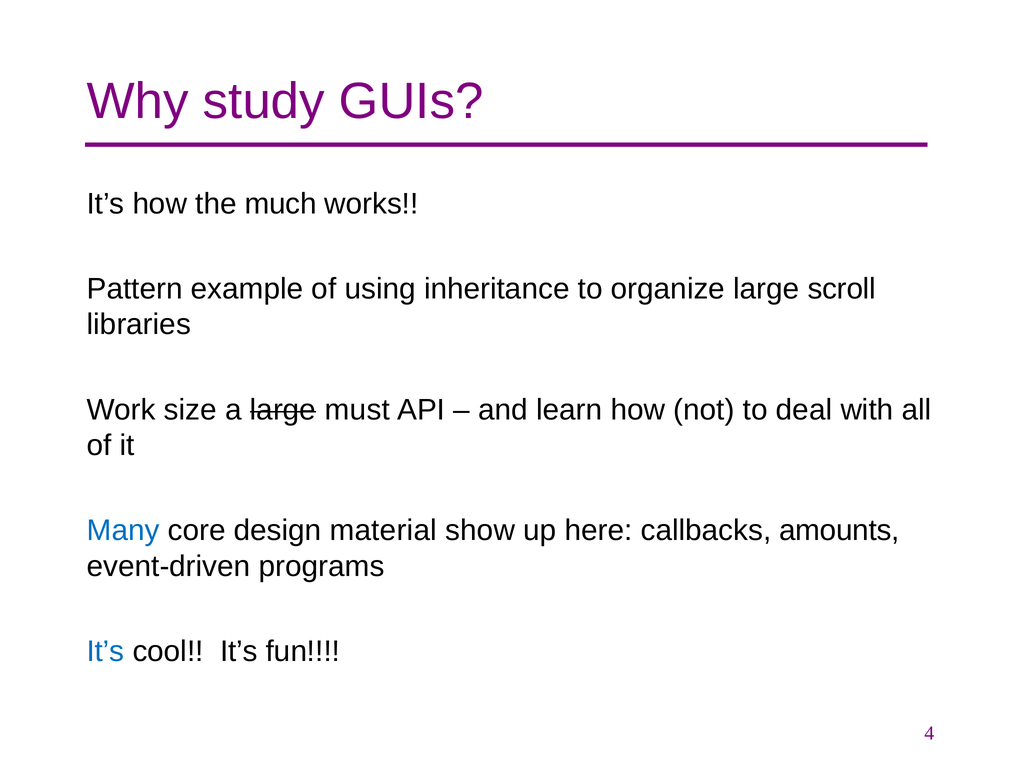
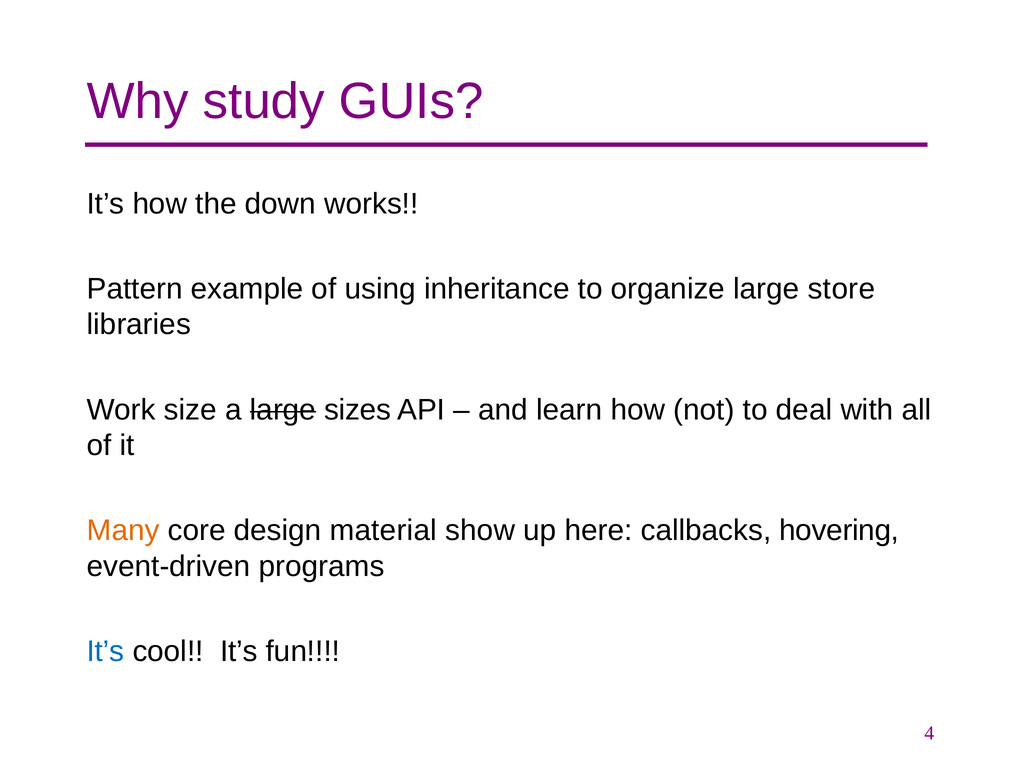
much: much -> down (280, 204)
scroll: scroll -> store (841, 289)
must: must -> sizes (358, 410)
Many colour: blue -> orange (123, 530)
amounts: amounts -> hovering (839, 530)
